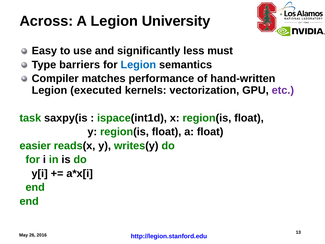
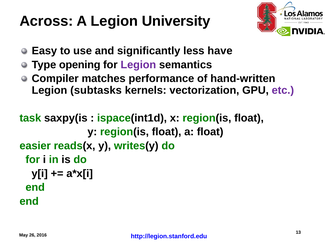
must: must -> have (220, 51)
barriers: barriers -> opening (80, 65)
Legion colour: blue -> purple (138, 65)
executed: executed -> subtasks (96, 90)
